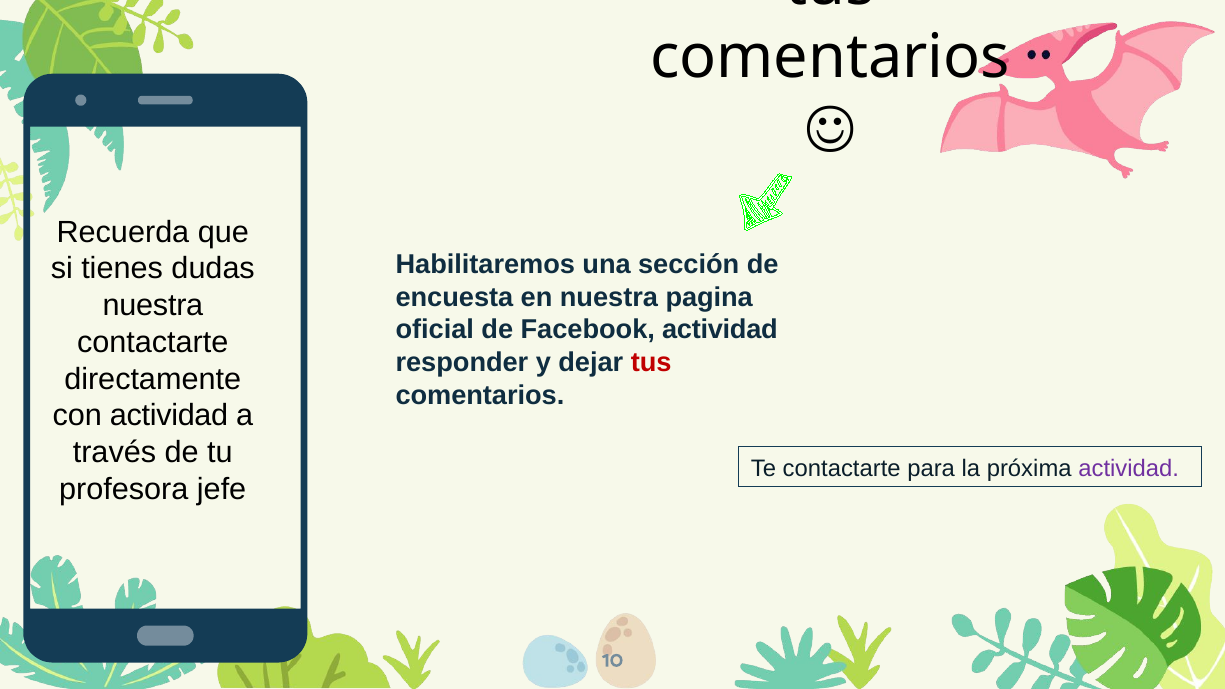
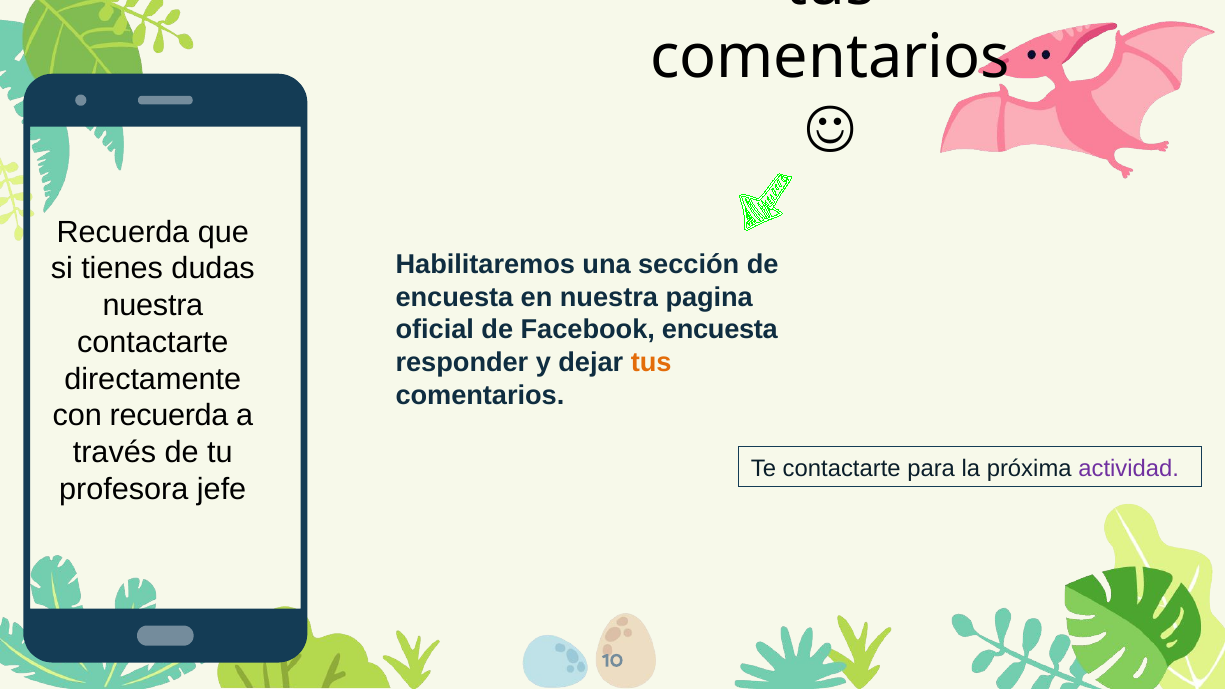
Facebook actividad: actividad -> encuesta (720, 330)
tus colour: red -> orange (651, 363)
con actividad: actividad -> recuerda (169, 416)
